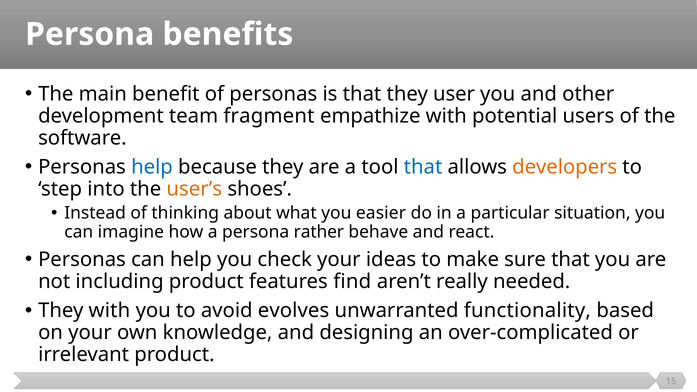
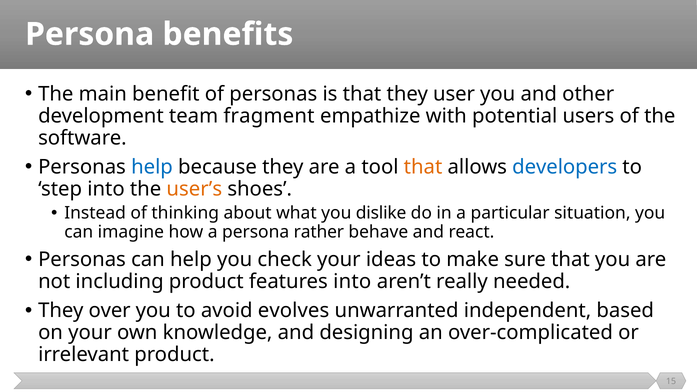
that colour: blue -> orange (423, 167)
developers colour: orange -> blue (565, 167)
easier: easier -> dislike (381, 213)
features find: find -> into (352, 281)
They with: with -> over (110, 311)
functionality: functionality -> independent (527, 311)
